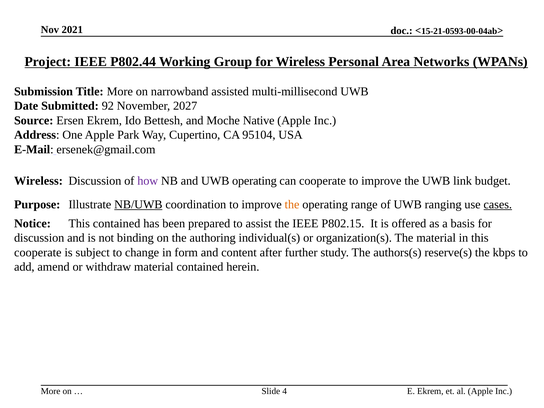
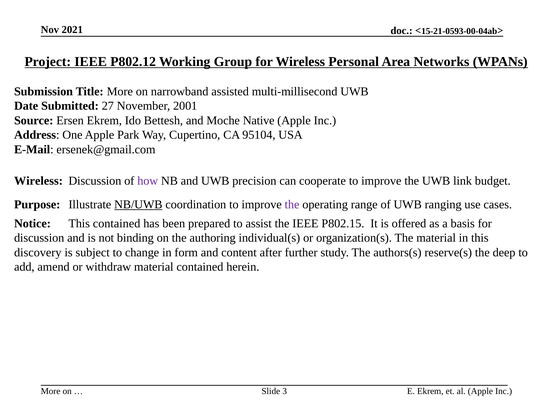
P802.44: P802.44 -> P802.12 (133, 62)
92: 92 -> 27 (108, 106)
2027: 2027 -> 2001 (185, 106)
UWB operating: operating -> precision (254, 181)
the colour: orange -> purple (292, 204)
cases underline: present -> none (498, 204)
cooperate: cooperate -> discovery (38, 252)
kbps: kbps -> deep (504, 252)
4: 4 -> 3 (285, 391)
